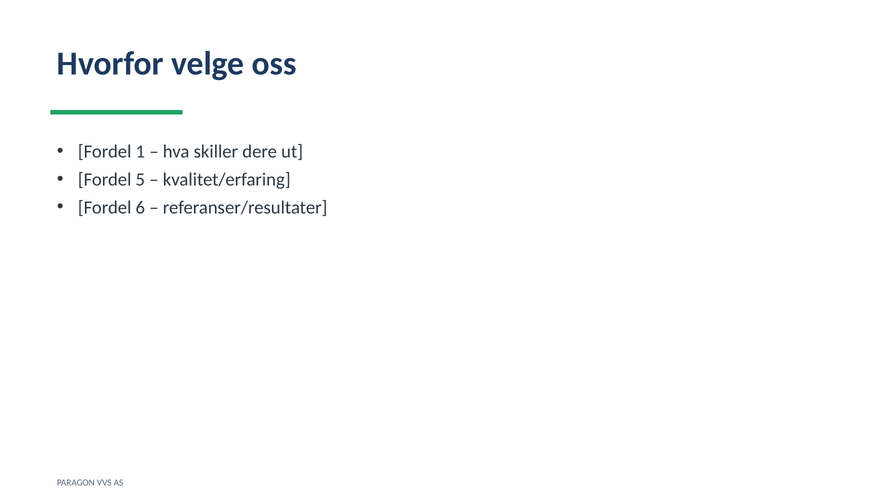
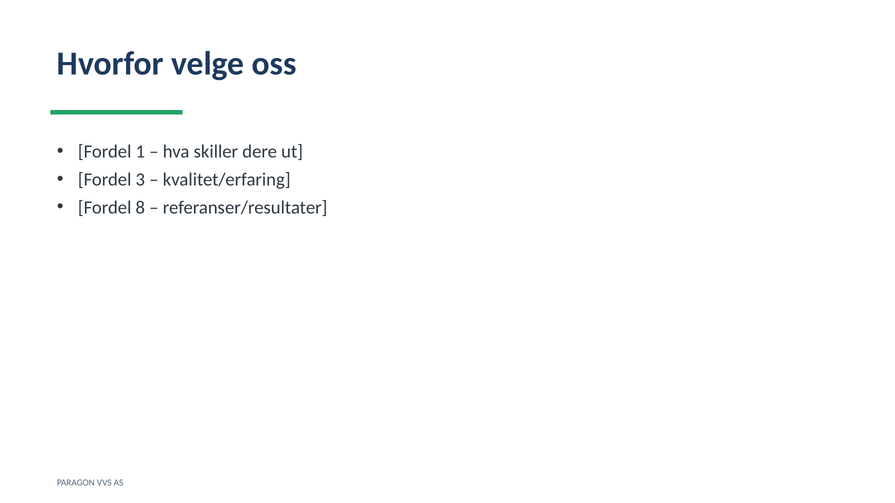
5: 5 -> 3 (140, 180)
6: 6 -> 8 (140, 208)
